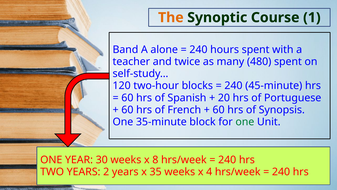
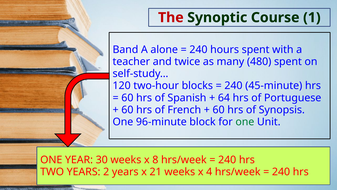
The colour: orange -> red (171, 18)
20: 20 -> 64 (224, 98)
35-minute: 35-minute -> 96-minute (161, 122)
35: 35 -> 21 (156, 172)
